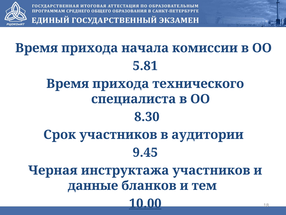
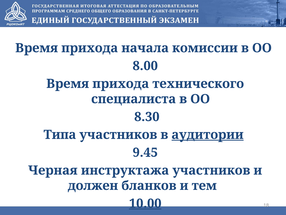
5.81: 5.81 -> 8.00 (145, 66)
Срок: Срок -> Типа (60, 134)
аудитории underline: none -> present (208, 134)
данные: данные -> должен (93, 185)
